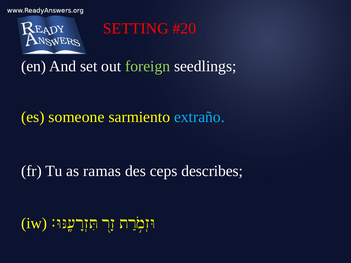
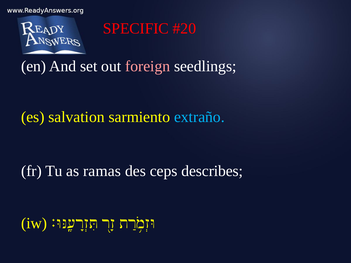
SETTING: SETTING -> SPECIFIC (136, 29)
foreign colour: light green -> pink (148, 66)
someone: someone -> salvation (77, 117)
